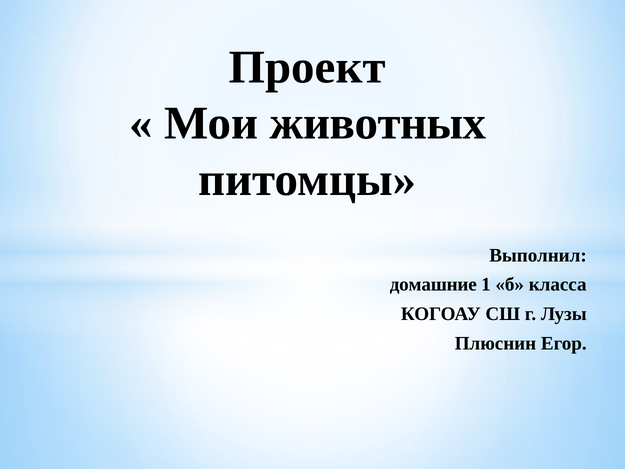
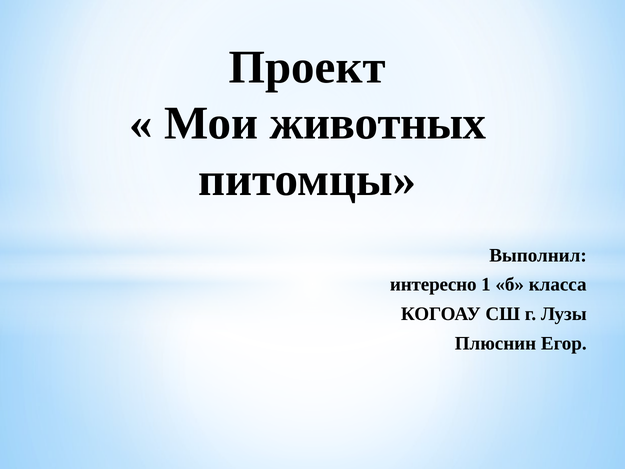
домашние: домашние -> интересно (433, 284)
